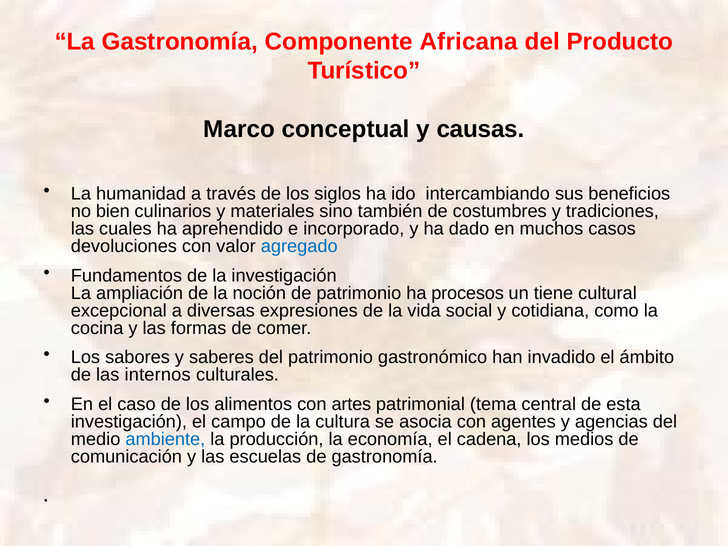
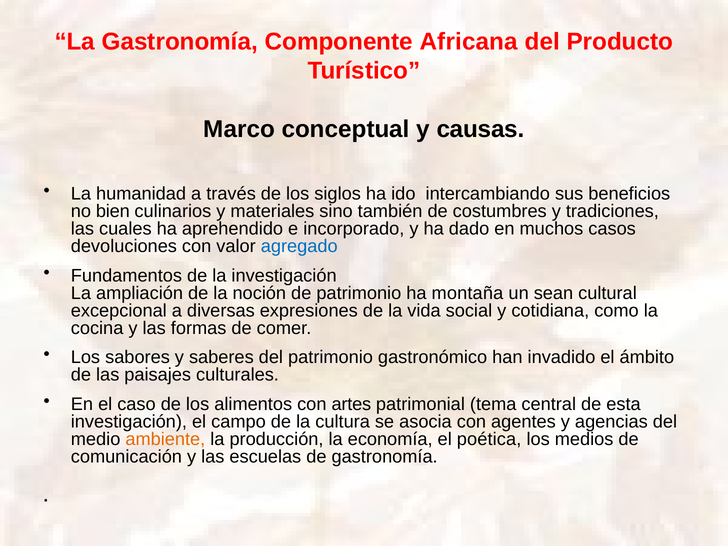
procesos: procesos -> montaña (467, 293)
tiene: tiene -> sean (553, 293)
internos: internos -> paisajes (158, 375)
ambiente colour: blue -> orange (165, 439)
cadena: cadena -> poética (489, 439)
